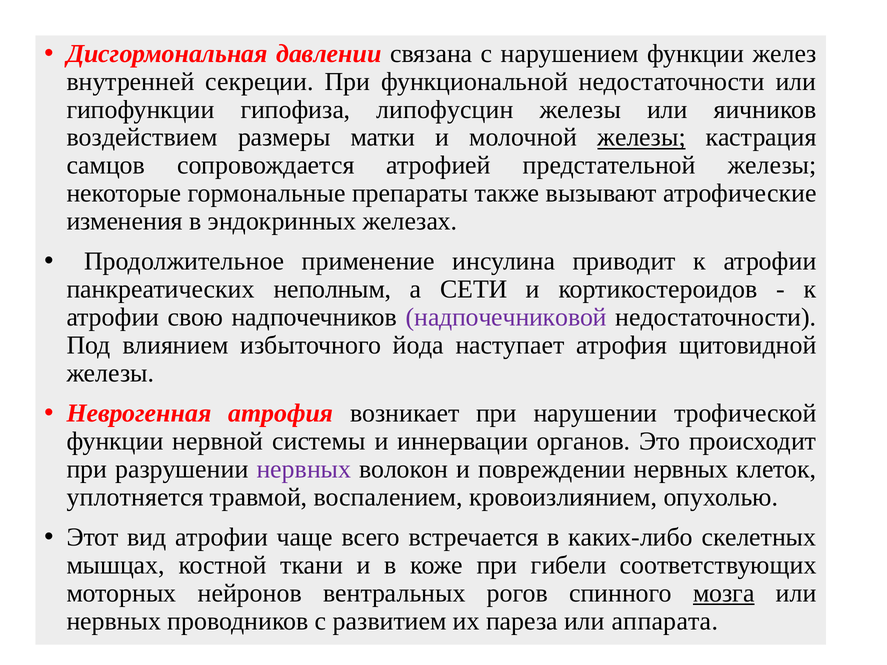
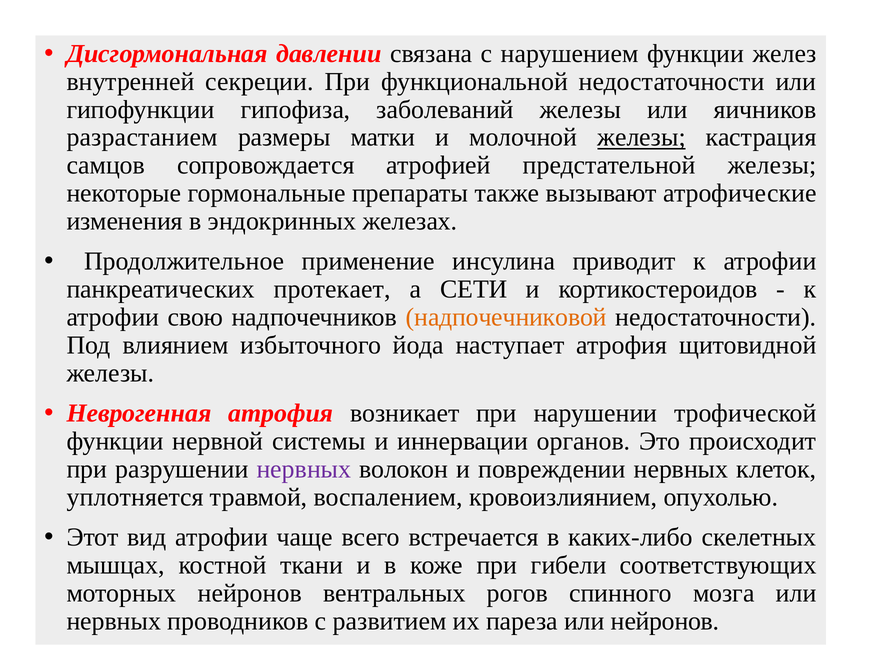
липофусцин: липофусцин -> заболеваний (445, 110)
воздействием: воздействием -> разрастанием (142, 137)
неполным: неполным -> протекает (332, 289)
надпочечниковой colour: purple -> orange (506, 317)
мозга underline: present -> none (724, 594)
или аппарата: аппарата -> нейронов (665, 621)
